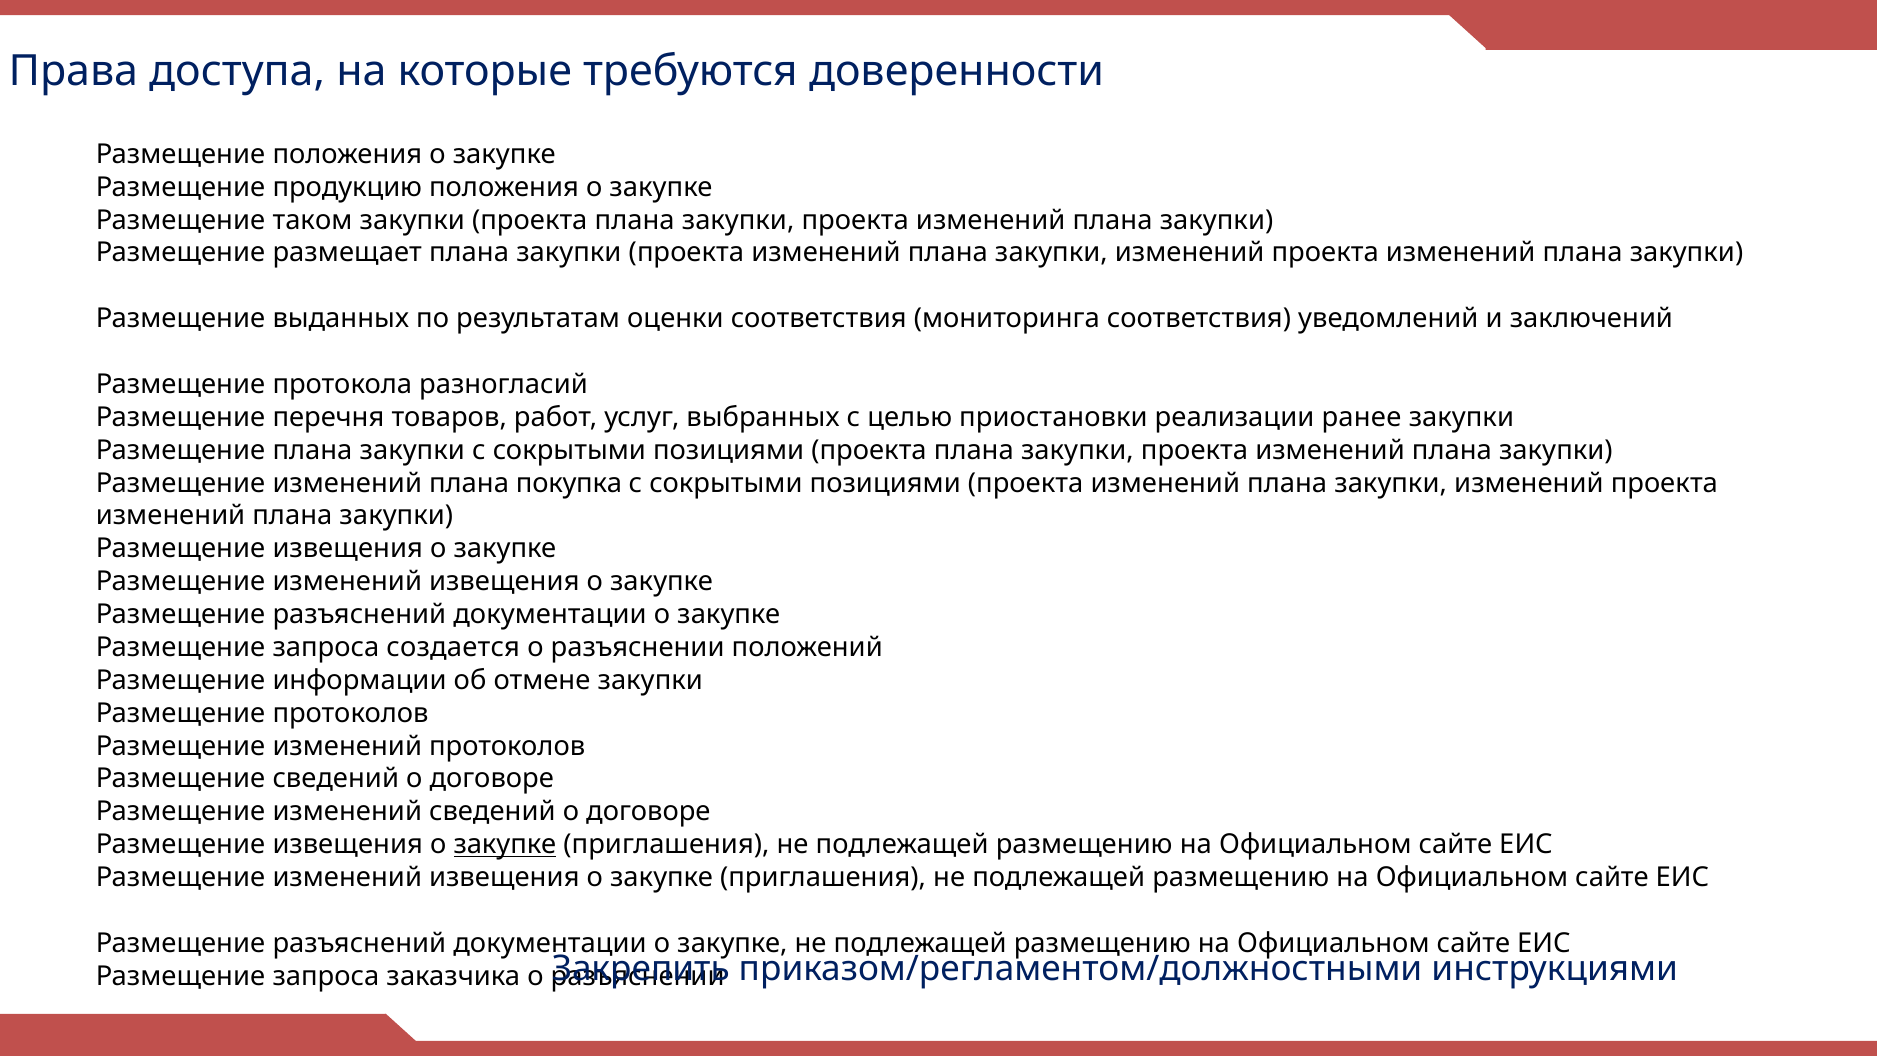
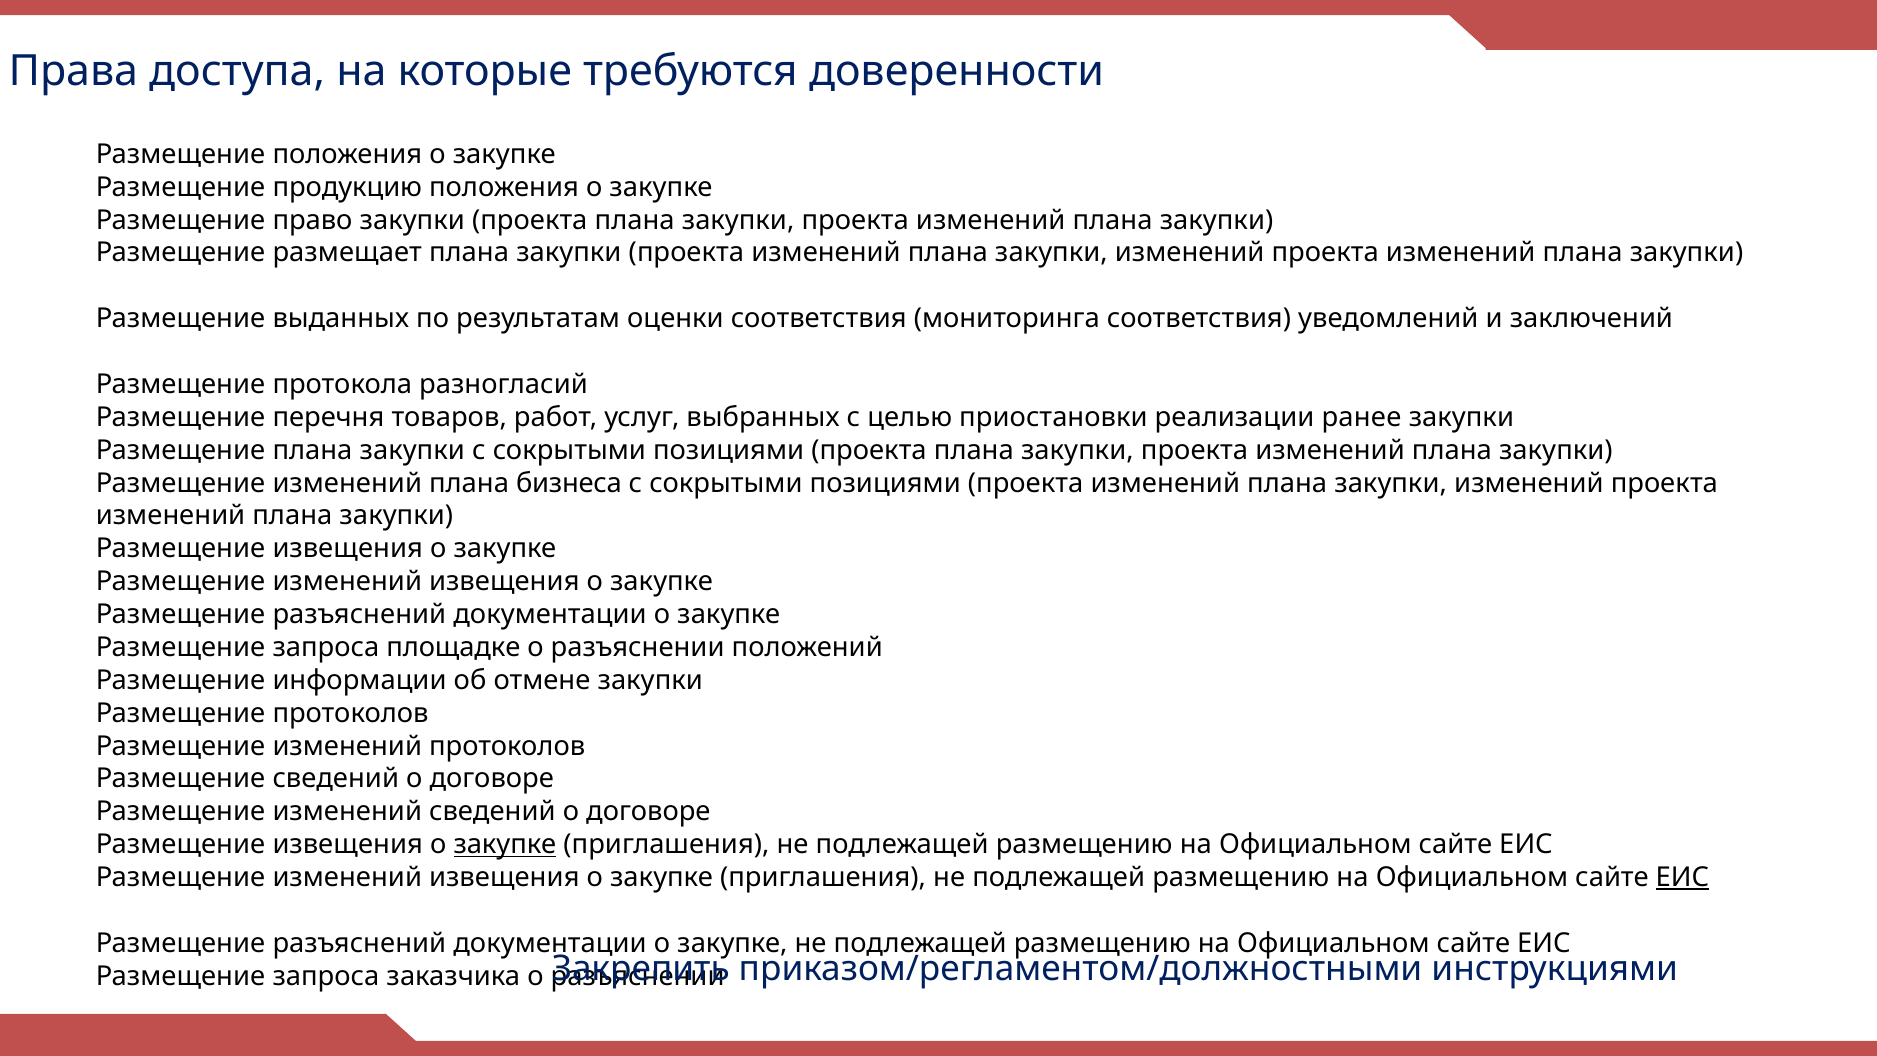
таком: таком -> право (312, 220)
покупка: покупка -> бизнеса (569, 483)
создается: создается -> площадке (453, 647)
ЕИС underline: none -> present (1682, 877)
